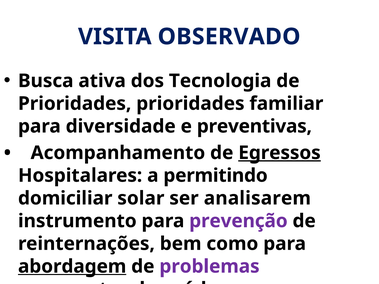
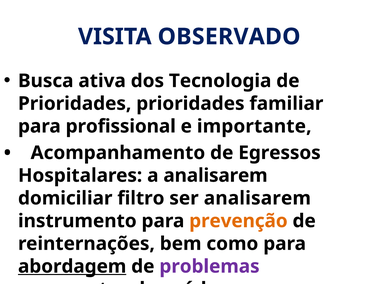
diversidade: diversidade -> profissional (121, 126)
preventivas: preventivas -> importante (254, 126)
Egressos underline: present -> none (279, 153)
a permitindo: permitindo -> analisarem (216, 176)
solar: solar -> filtro (141, 198)
prevenção colour: purple -> orange (238, 221)
